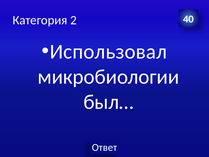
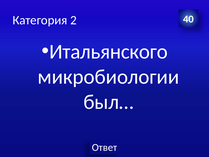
Использовал: Использовал -> Итальянского (109, 52)
